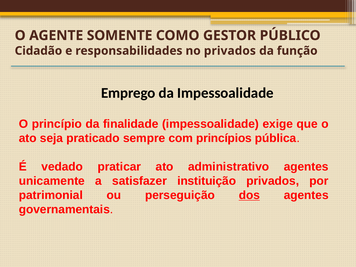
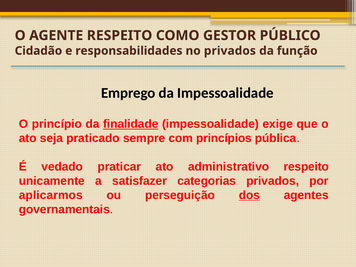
AGENTE SOMENTE: SOMENTE -> RESPEITO (120, 35)
finalidade underline: none -> present (131, 124)
administrativo agentes: agentes -> respeito (306, 167)
instituição: instituição -> categorias (207, 181)
patrimonial: patrimonial -> aplicarmos (51, 195)
